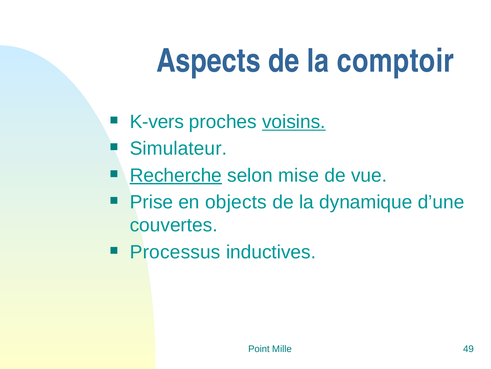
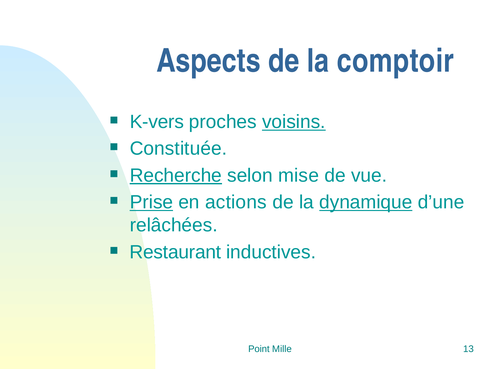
Simulateur: Simulateur -> Constituée (178, 148)
Prise underline: none -> present (151, 202)
objects: objects -> actions (236, 202)
dynamique underline: none -> present (366, 202)
couvertes: couvertes -> relâchées (174, 225)
Processus: Processus -> Restaurant (175, 252)
49: 49 -> 13 (468, 348)
